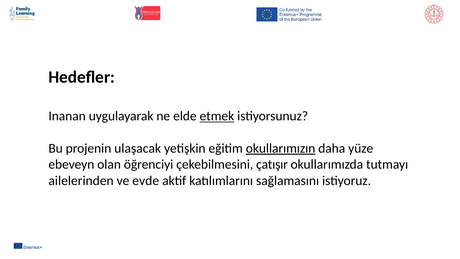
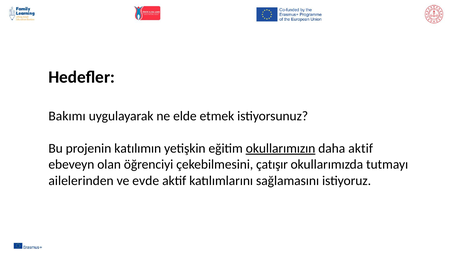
Inanan: Inanan -> Bakımı (67, 116)
etmek underline: present -> none (217, 116)
ulaşacak: ulaşacak -> katılımın (138, 148)
daha yüze: yüze -> aktif (361, 148)
